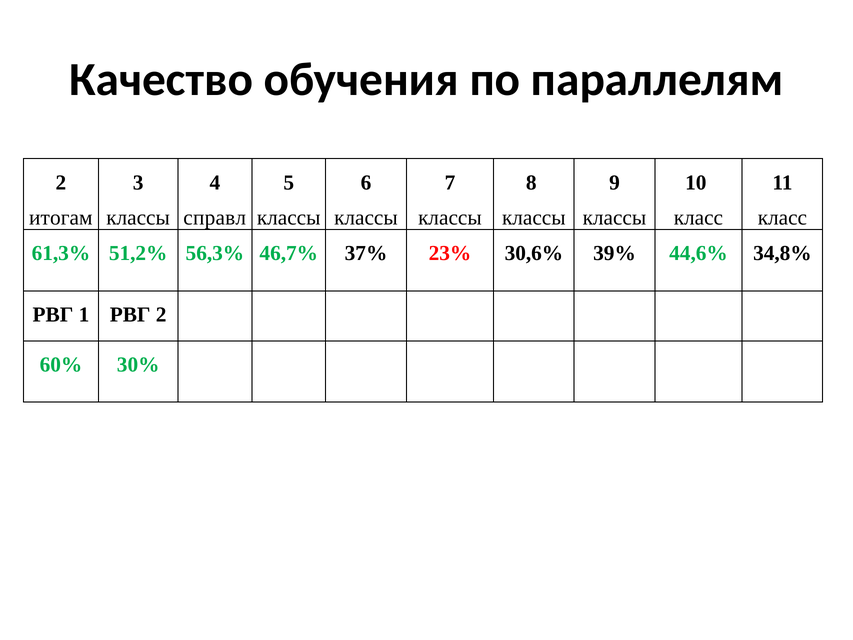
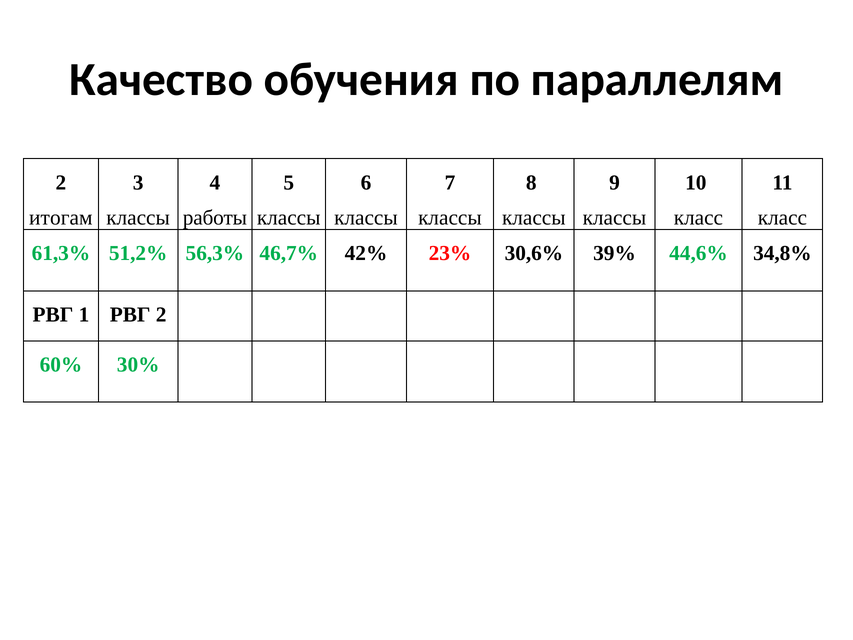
справл: справл -> работы (215, 218)
37%: 37% -> 42% (366, 253)
